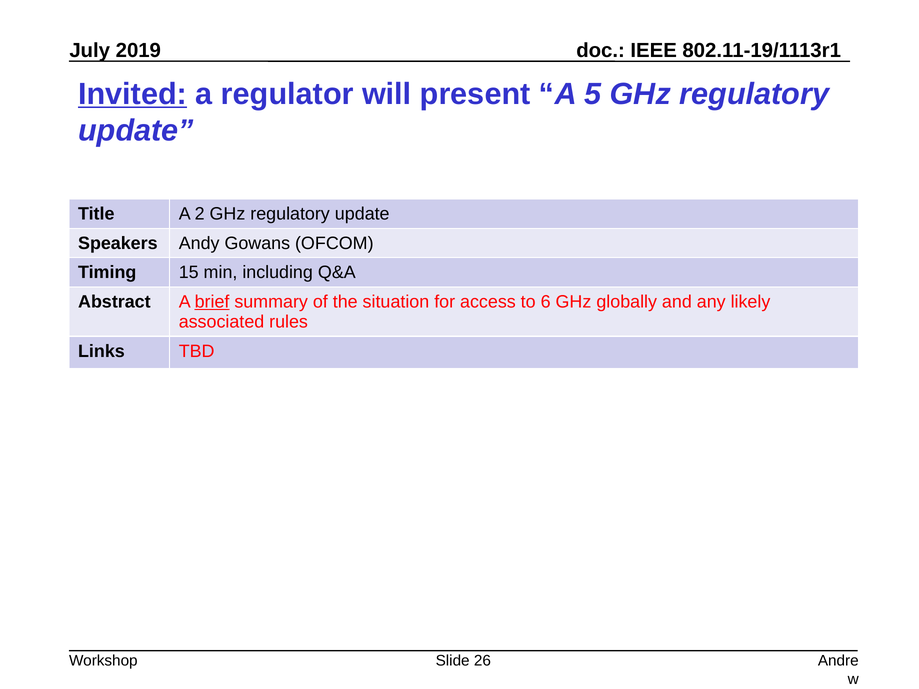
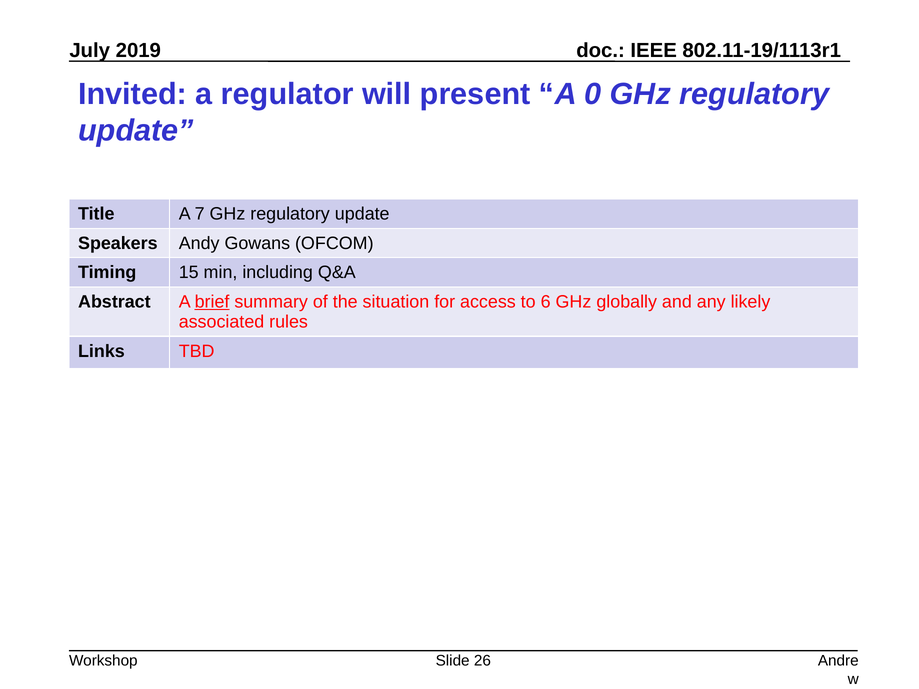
Invited underline: present -> none (133, 94)
5: 5 -> 0 (593, 94)
2: 2 -> 7 (200, 214)
